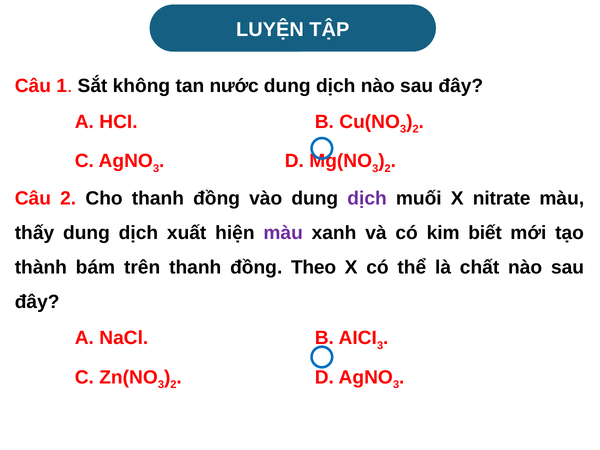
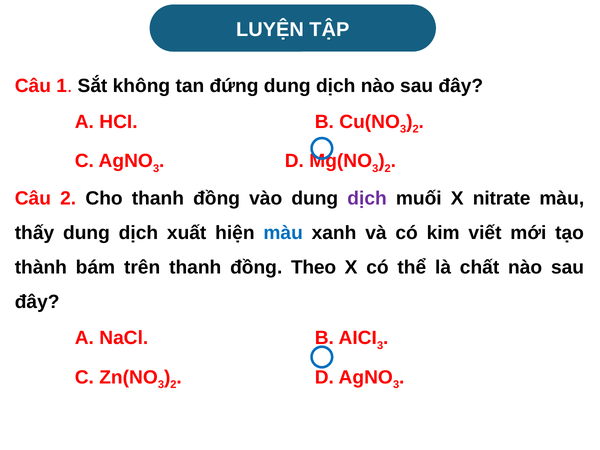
nước: nước -> đứng (234, 86)
màu colour: purple -> blue (283, 233)
biết: biết -> viết (485, 233)
